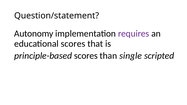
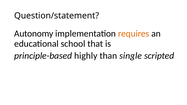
requires colour: purple -> orange (134, 34)
educational scores: scores -> school (73, 44)
principle-based scores: scores -> highly (86, 56)
